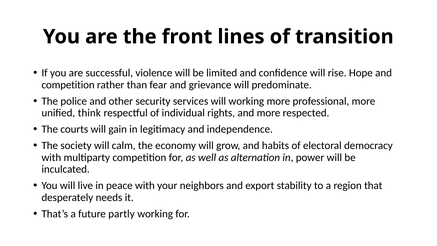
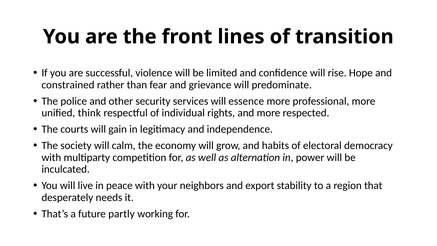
competition: competition -> constrained (68, 85)
will working: working -> essence (246, 101)
